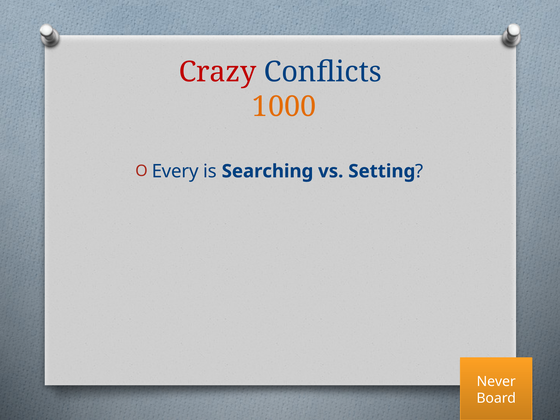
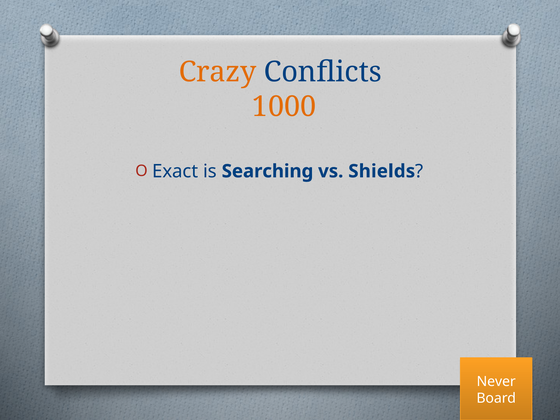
Crazy colour: red -> orange (218, 72)
Every: Every -> Exact (175, 171)
Setting: Setting -> Shields (382, 171)
